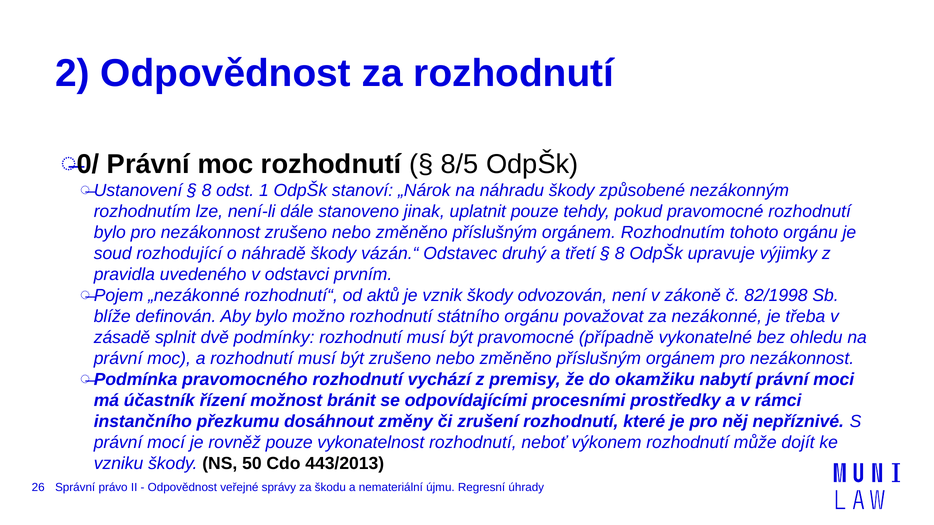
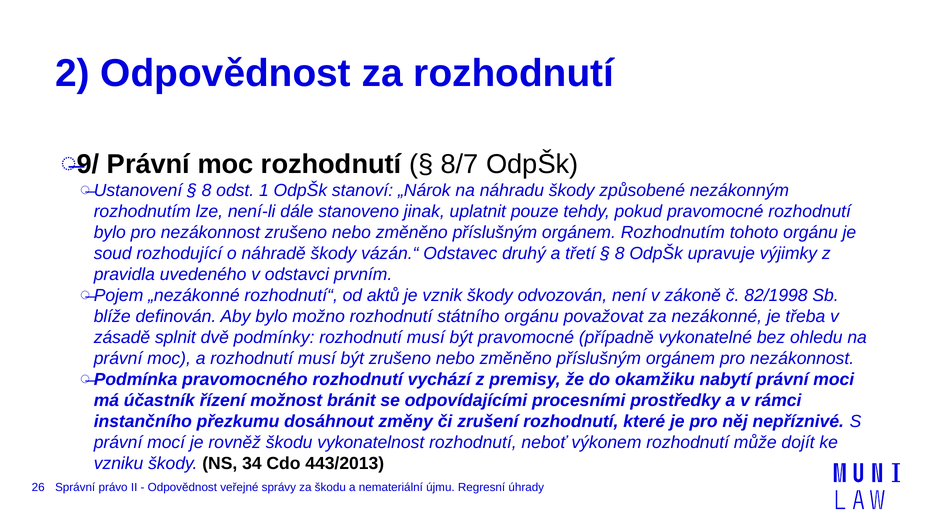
0/: 0/ -> 9/ (88, 164)
8/5: 8/5 -> 8/7 (460, 164)
rovněž pouze: pouze -> škodu (289, 443)
50: 50 -> 34 (252, 464)
